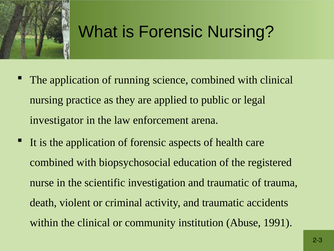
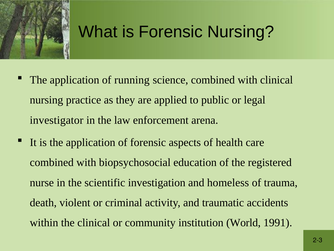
investigation and traumatic: traumatic -> homeless (228, 182)
Abuse: Abuse -> World (243, 222)
